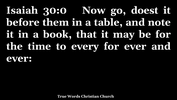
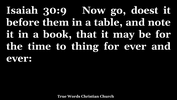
30:0: 30:0 -> 30:9 (55, 10)
every: every -> thing (85, 46)
